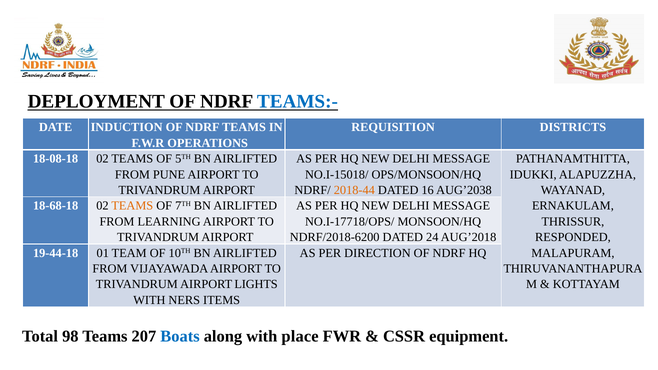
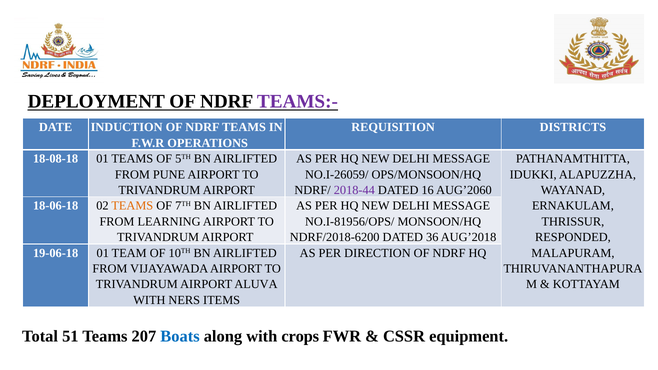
TEAMS:- colour: blue -> purple (297, 101)
18-08-18 02: 02 -> 01 (102, 159)
NO.I-15018/: NO.I-15018/ -> NO.I-26059/ (337, 175)
2018-44 colour: orange -> purple (354, 190)
AUG’2038: AUG’2038 -> AUG’2060 (464, 190)
18-68-18: 18-68-18 -> 18-06-18 (56, 206)
NO.I-17718/OPS/: NO.I-17718/OPS/ -> NO.I-81956/OPS/ (350, 222)
24: 24 -> 36 (432, 237)
19-44-18: 19-44-18 -> 19-06-18 (56, 253)
LIGHTS: LIGHTS -> ALUVA (256, 284)
98: 98 -> 51 (70, 336)
place: place -> crops (300, 336)
